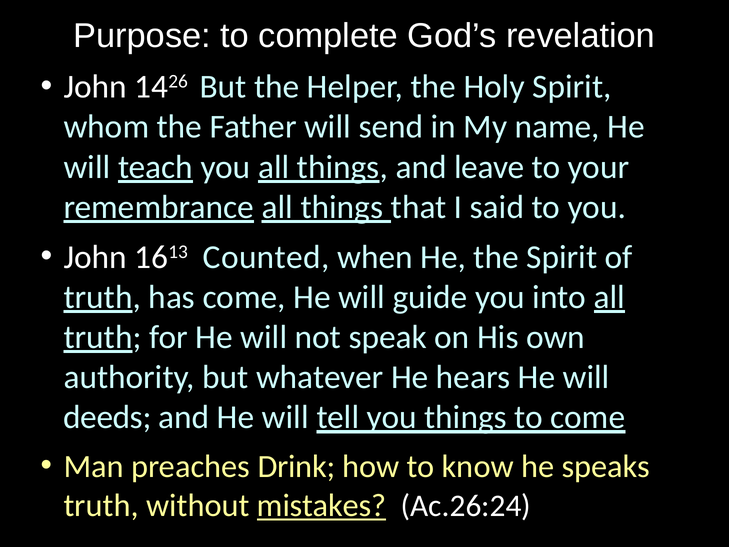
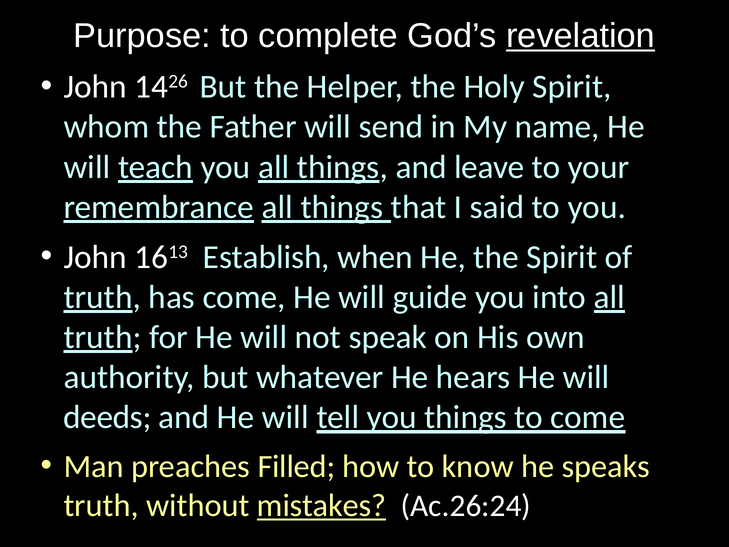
revelation underline: none -> present (581, 36)
Counted: Counted -> Establish (266, 257)
Drink: Drink -> Filled (296, 466)
